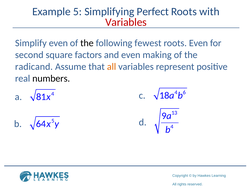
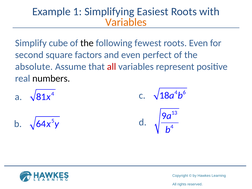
Example 5: 5 -> 1 (78, 12)
Perfect: Perfect -> Easiest (153, 12)
Variables colour: red -> orange (126, 22)
Simplify even: even -> cube (58, 43)
making: making -> perfect (157, 55)
radicand: radicand -> absolute (34, 67)
all colour: orange -> red (112, 67)
